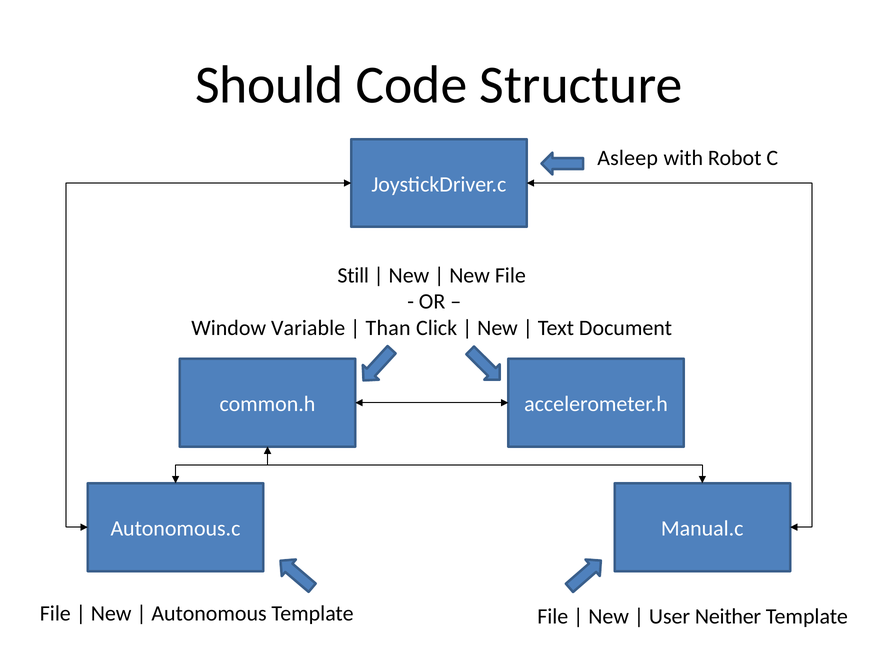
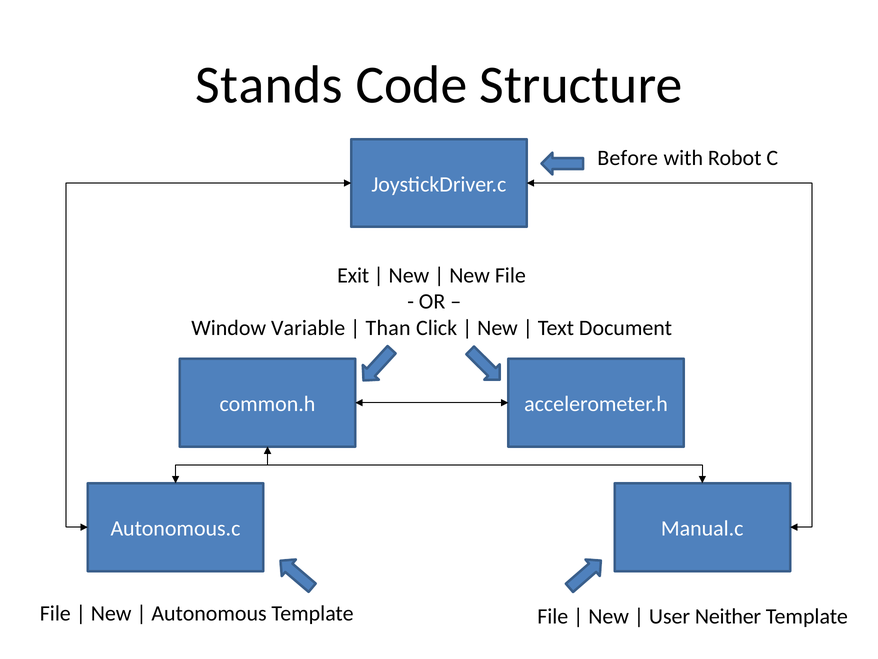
Should: Should -> Stands (269, 85)
Asleep: Asleep -> Before (628, 158)
Still: Still -> Exit (353, 275)
